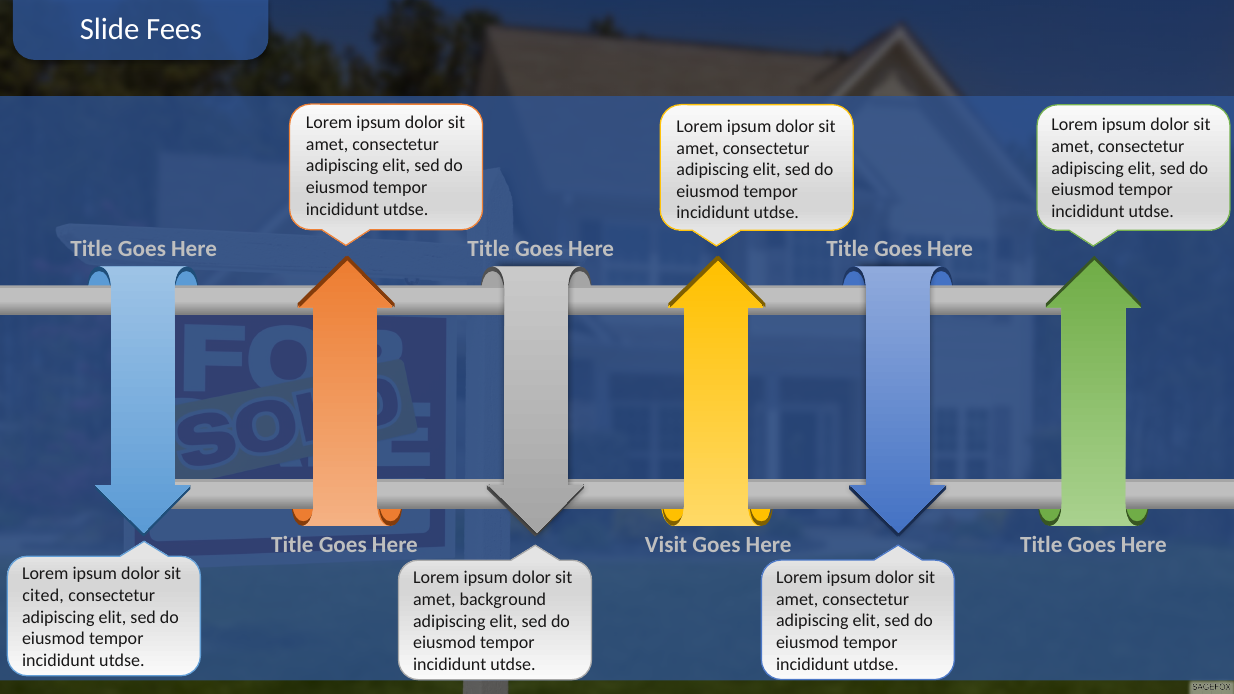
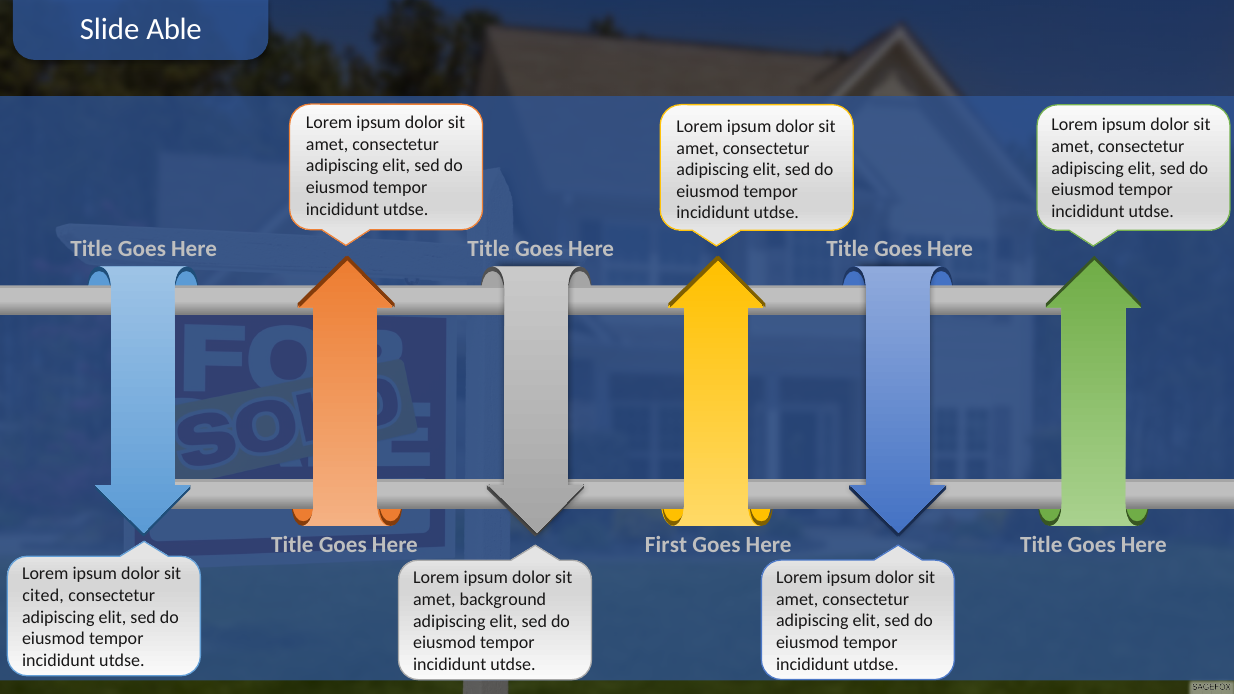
Fees: Fees -> Able (174, 29)
Visit: Visit -> First (666, 544)
